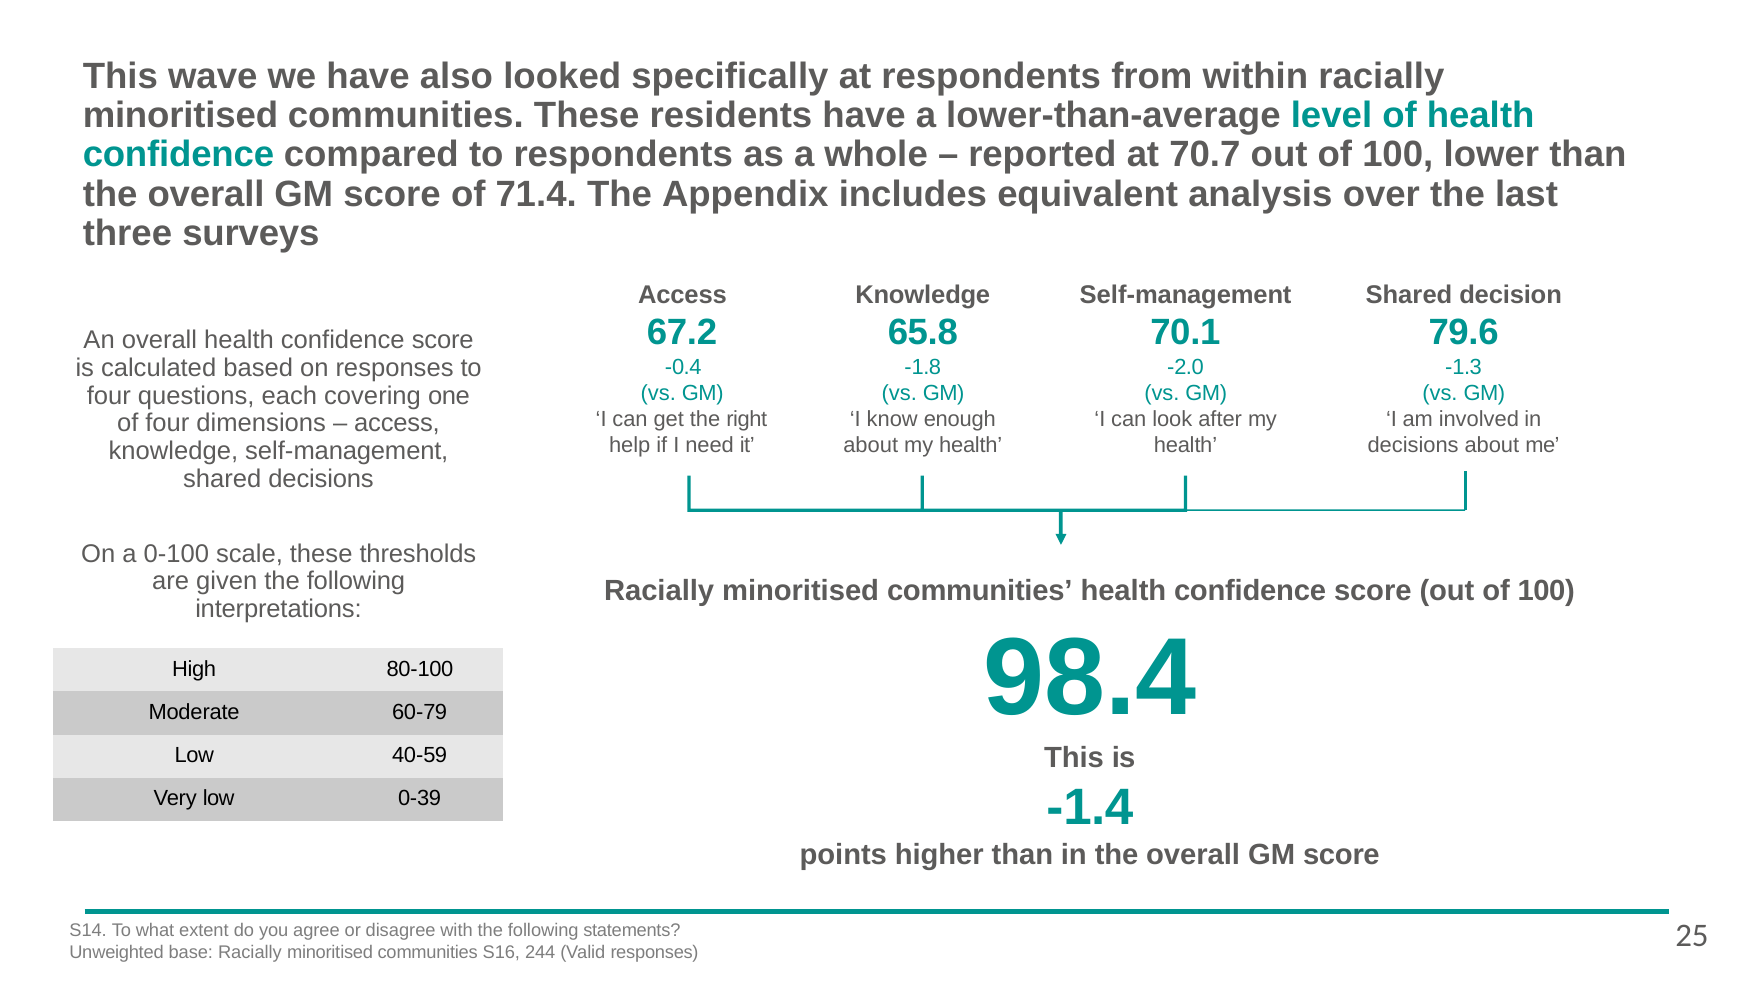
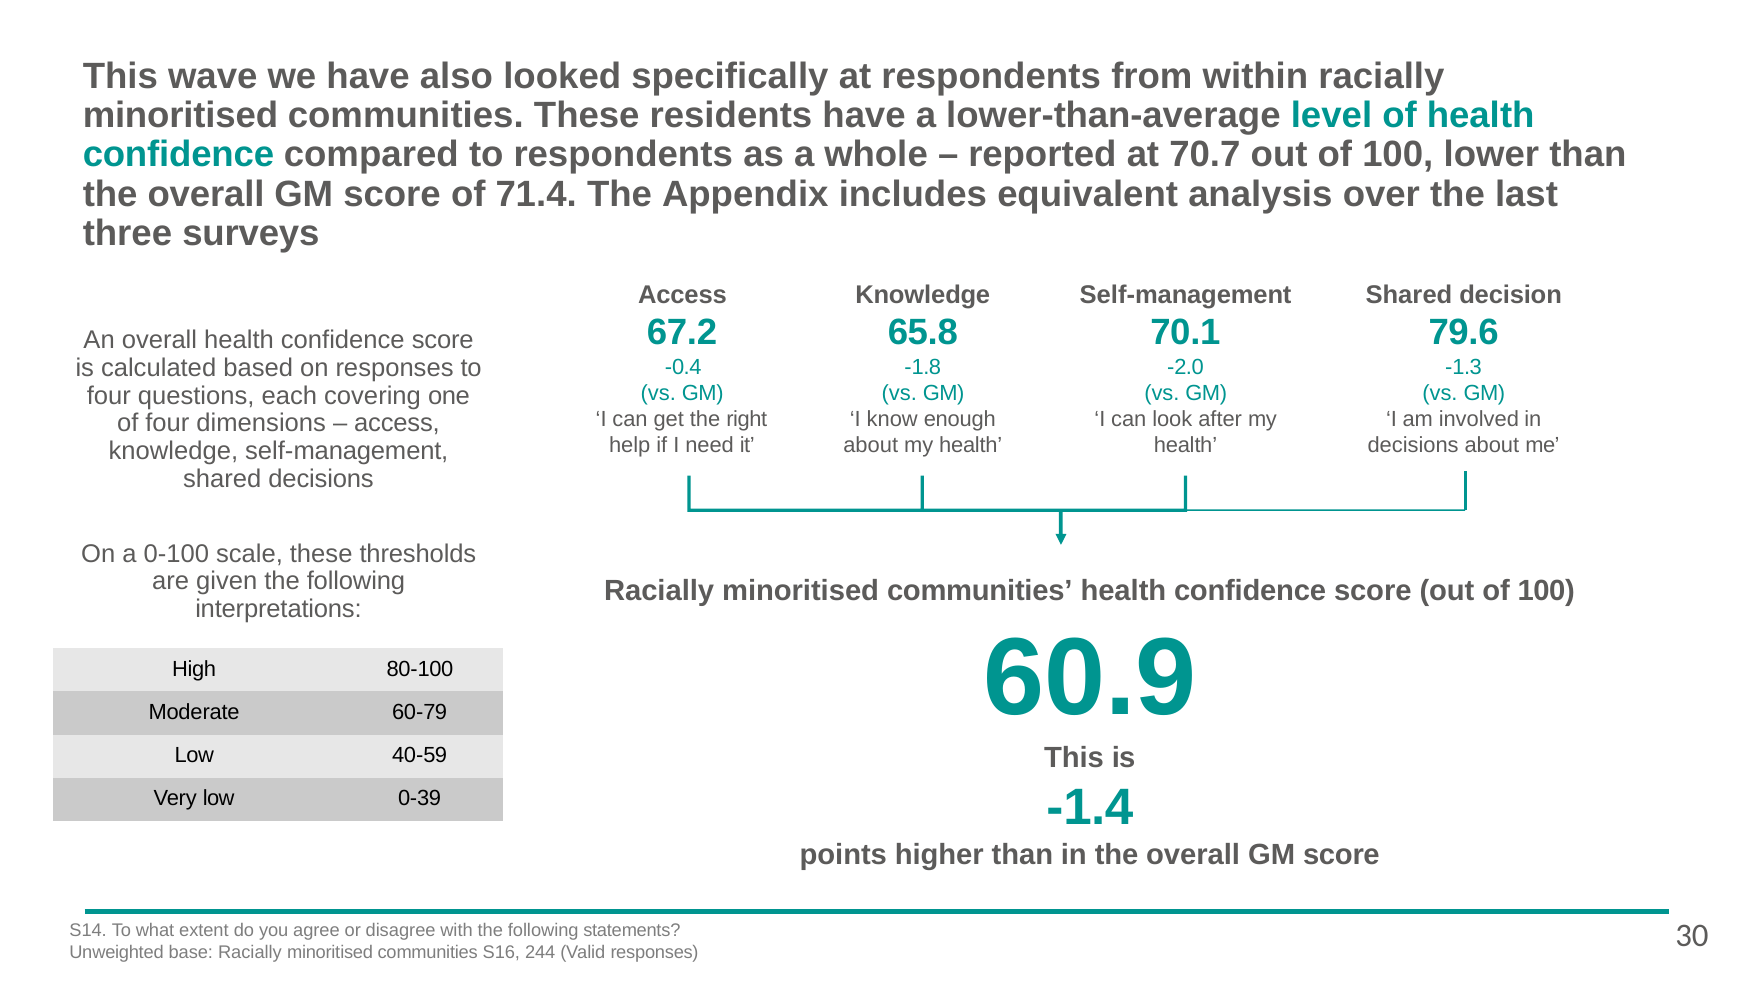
98.4: 98.4 -> 60.9 (1090, 679)
25: 25 -> 30 (1692, 936)
